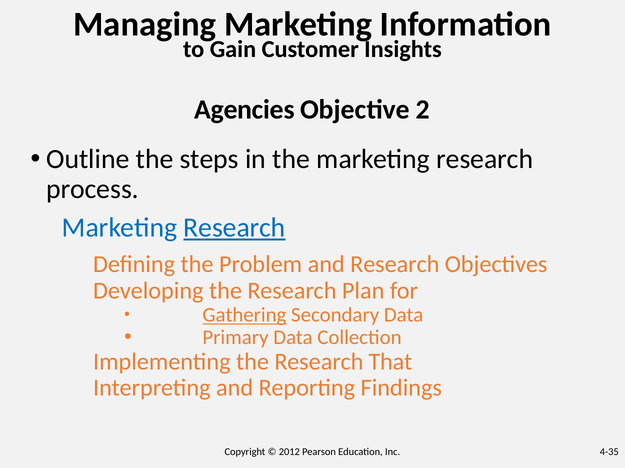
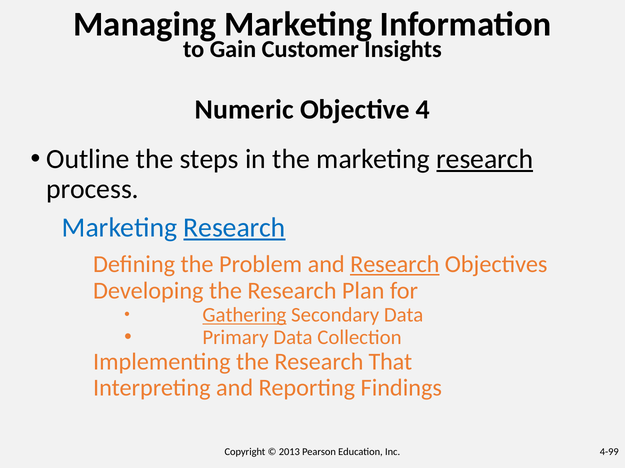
Agencies: Agencies -> Numeric (244, 110)
2: 2 -> 4 (423, 110)
research underline: none -> present (485, 159)
Research underline: none -> present (395, 265)
2012: 2012 -> 2013 (289, 453)
4-35: 4-35 -> 4-99 (609, 453)
